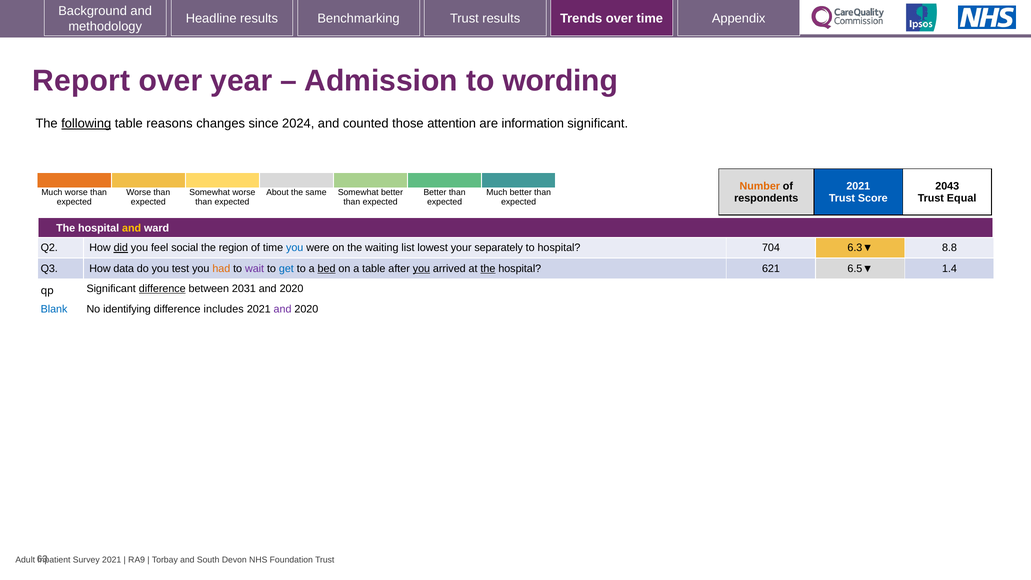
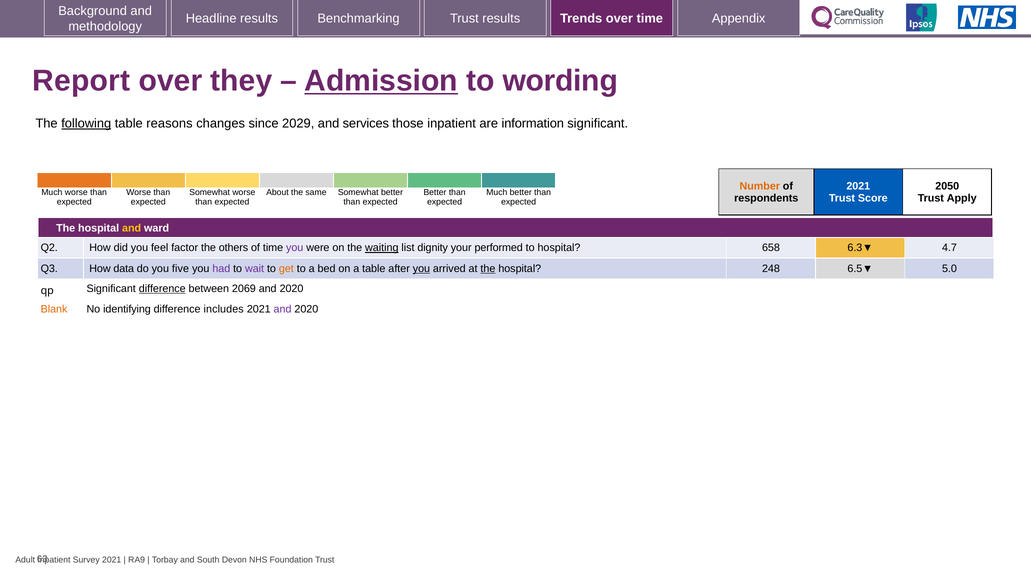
year: year -> they (241, 81)
Admission underline: none -> present (381, 81)
2024: 2024 -> 2029 (298, 124)
counted: counted -> services (366, 124)
those attention: attention -> inpatient (452, 124)
2043: 2043 -> 2050 (947, 186)
Equal: Equal -> Apply (962, 198)
did underline: present -> none (121, 248)
social: social -> factor (185, 248)
region: region -> others (233, 248)
you colour: blue -> purple (295, 248)
waiting underline: none -> present (382, 248)
lowest: lowest -> dignity (433, 248)
separately: separately -> performed (499, 248)
704: 704 -> 658 (771, 248)
8.8: 8.8 -> 4.7 (949, 248)
test: test -> five (180, 268)
had colour: orange -> purple (221, 268)
get colour: blue -> orange (286, 268)
bed underline: present -> none (327, 268)
621: 621 -> 248 (771, 268)
1.4: 1.4 -> 5.0 (949, 268)
2031: 2031 -> 2069 (244, 289)
Blank colour: blue -> orange (54, 309)
